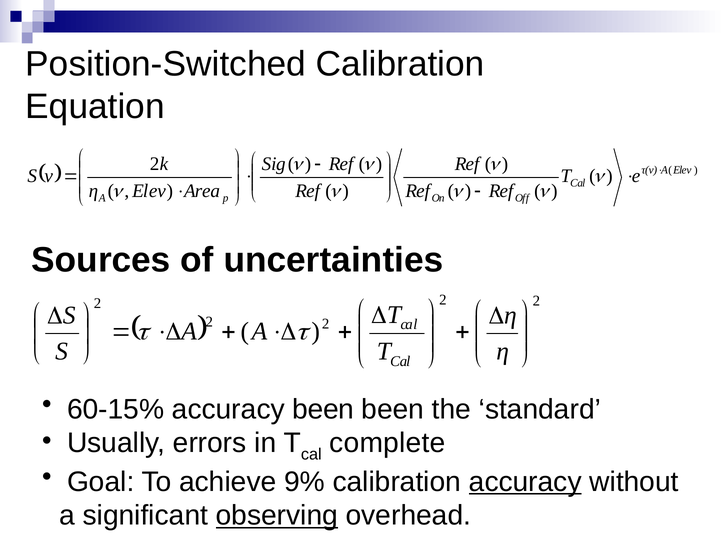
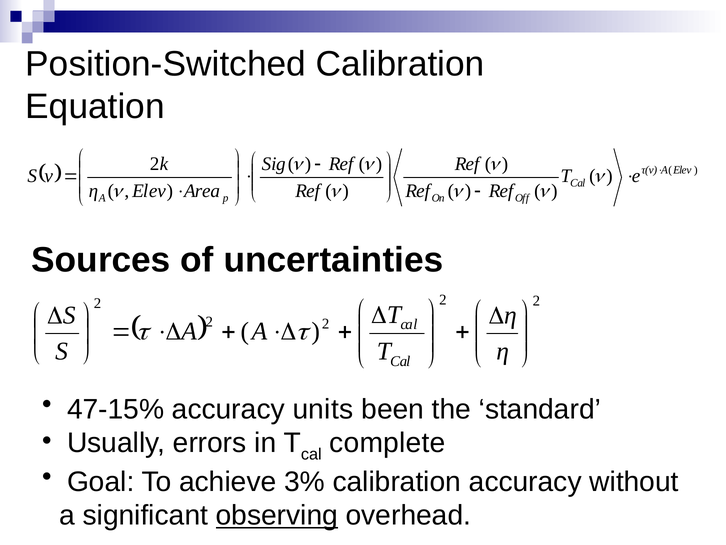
60-15%: 60-15% -> 47-15% (116, 409)
accuracy been: been -> units (323, 409)
9%: 9% -> 3% (305, 481)
accuracy underline: present -> none (525, 481)
